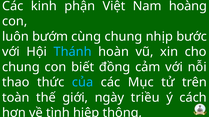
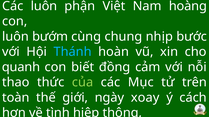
Các kinh: kinh -> luôn (44, 6)
chung: chung -> quanh (21, 67)
của colour: light blue -> light green (83, 83)
triều: triều -> xoay (145, 98)
